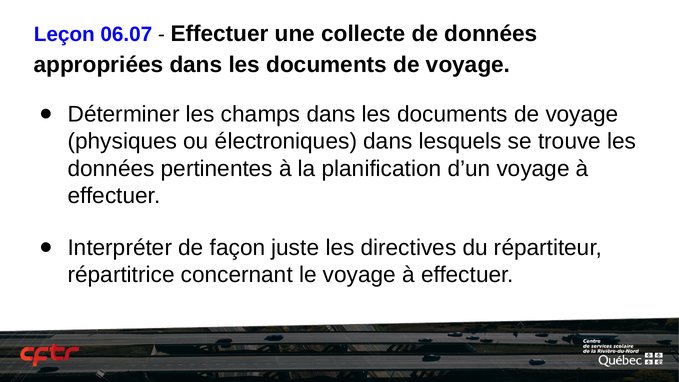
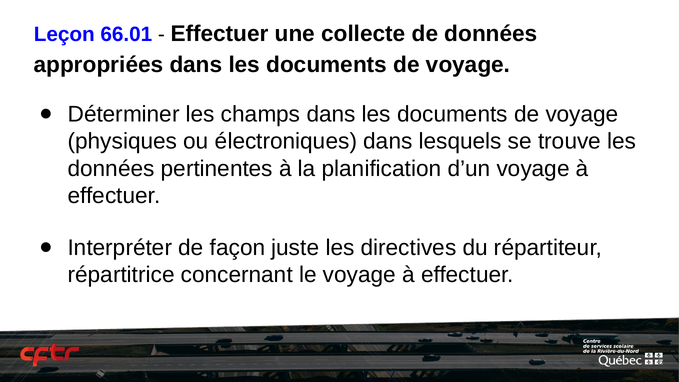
06.07: 06.07 -> 66.01 (126, 34)
